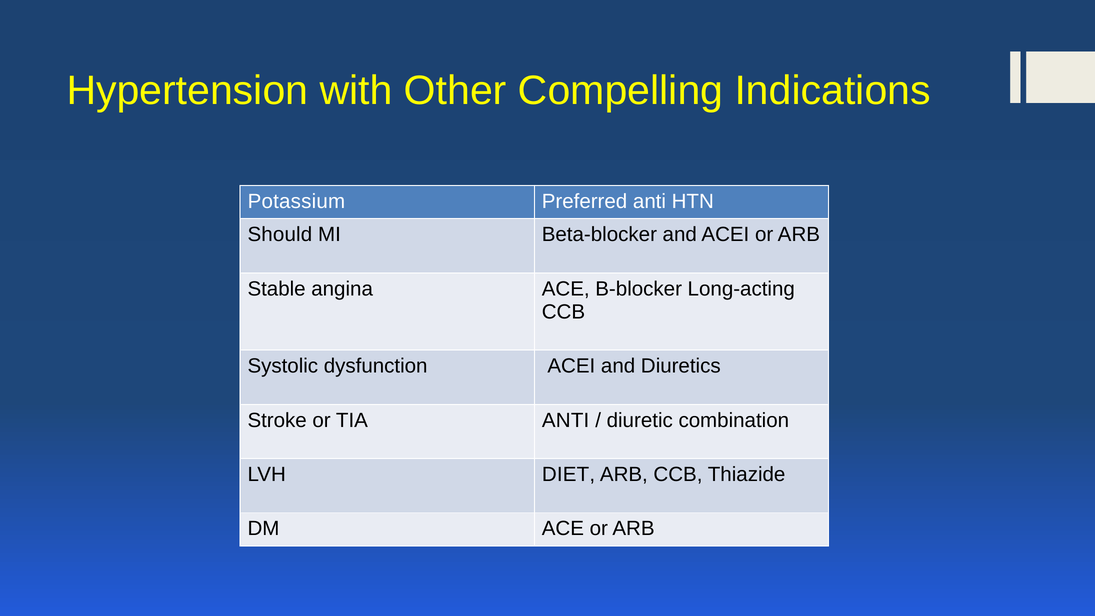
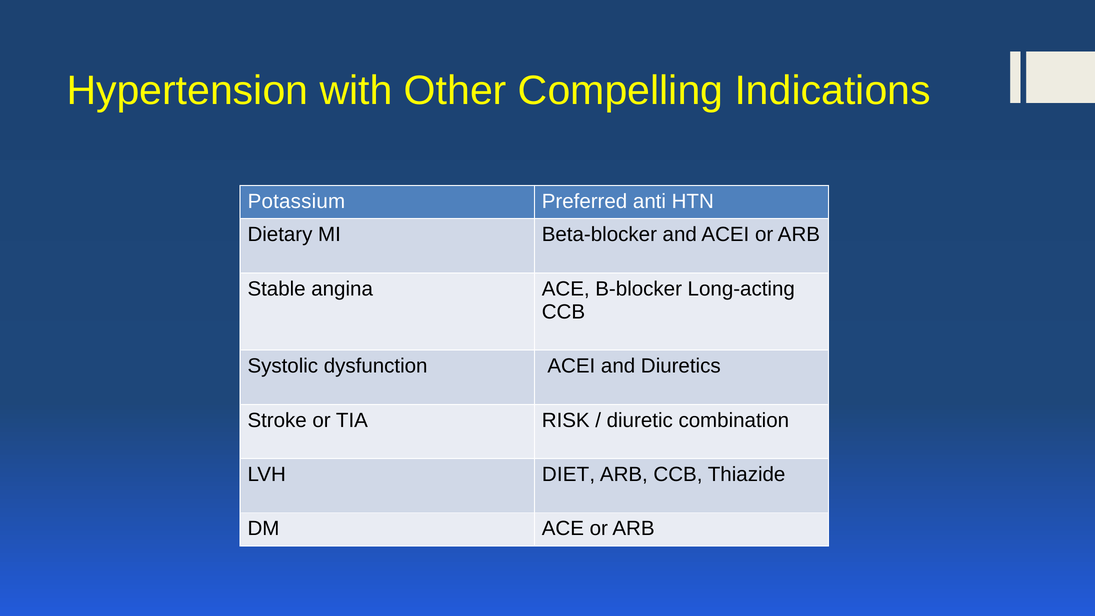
Should: Should -> Dietary (280, 235)
TIA ANTI: ANTI -> RISK (566, 420)
